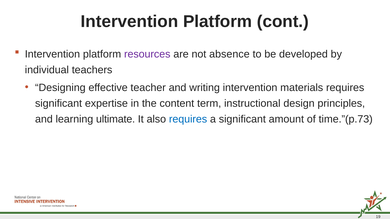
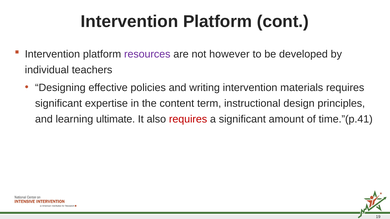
absence: absence -> however (229, 54)
teacher: teacher -> policies (148, 88)
requires colour: blue -> red (188, 119)
time.”(p.73: time.”(p.73 -> time.”(p.41 (346, 119)
